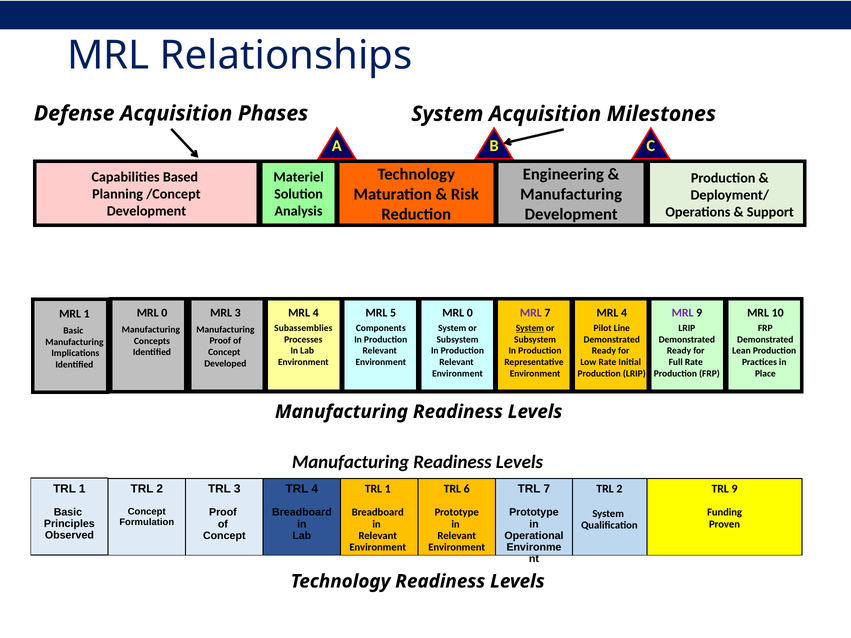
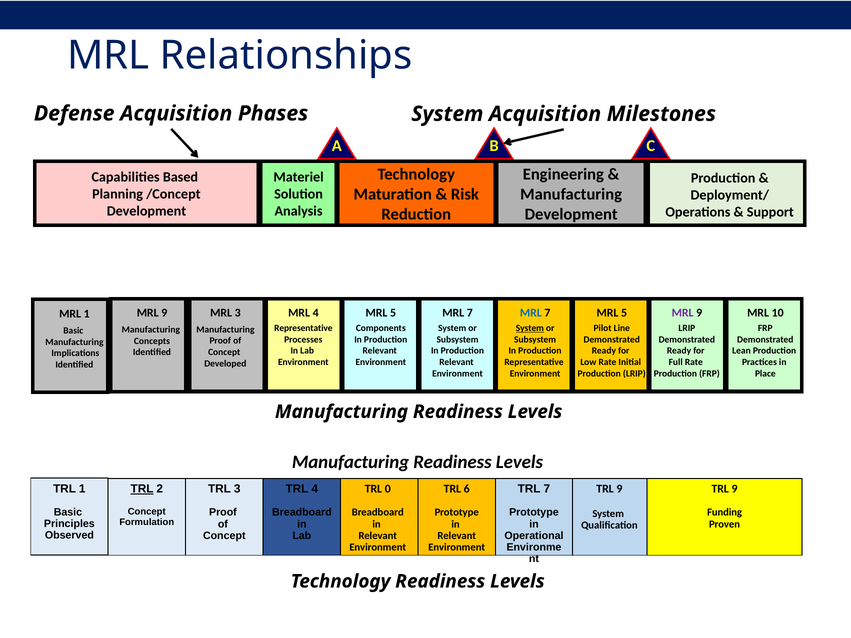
0: 0 -> 7 (470, 313)
MRL colour: purple -> blue (531, 313)
4: 4 -> 5 (624, 313)
0: 0 -> 9 (164, 313)
Subassemblies: Subassemblies -> Representative (303, 328)
TRL underline: none -> present (142, 489)
1: 1 -> 0 (388, 489)
2: 2 -> 9 (619, 489)
